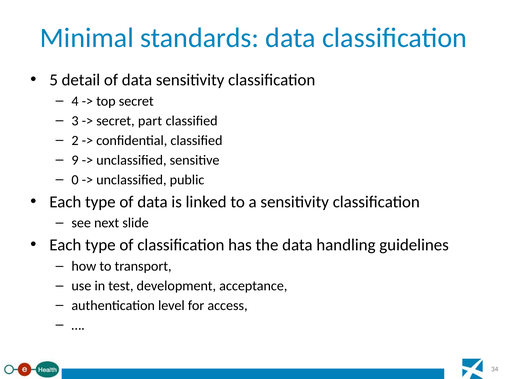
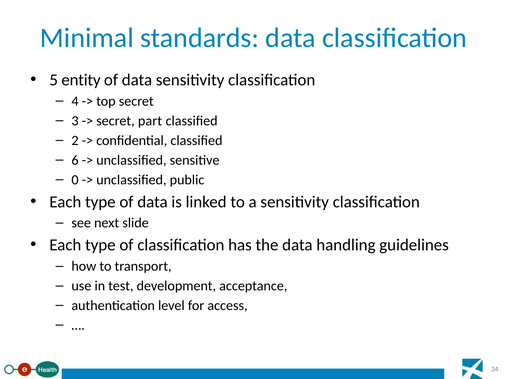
detail: detail -> entity (81, 80)
9: 9 -> 6 (75, 160)
